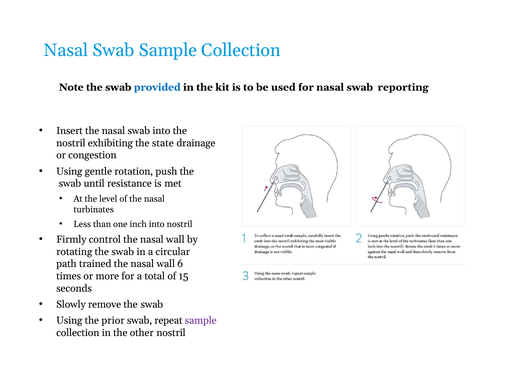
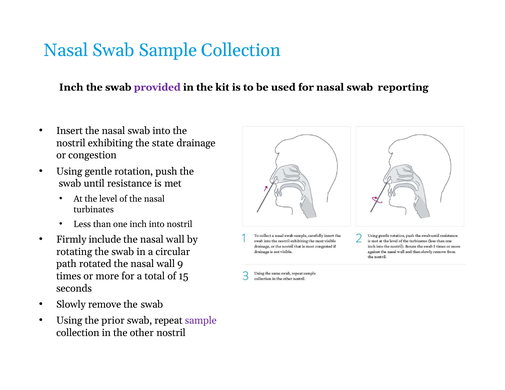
Note: Note -> Inch (71, 87)
provided colour: blue -> purple (157, 87)
control: control -> include (105, 240)
trained: trained -> rotated (95, 264)
6: 6 -> 9 (180, 264)
